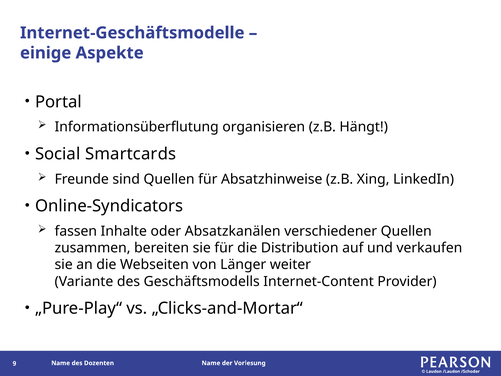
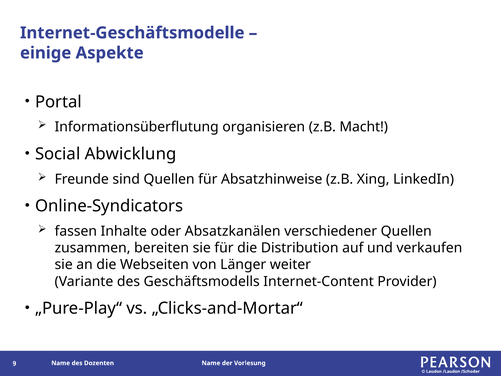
Hängt: Hängt -> Macht (364, 127)
Smartcards: Smartcards -> Abwicklung (131, 154)
